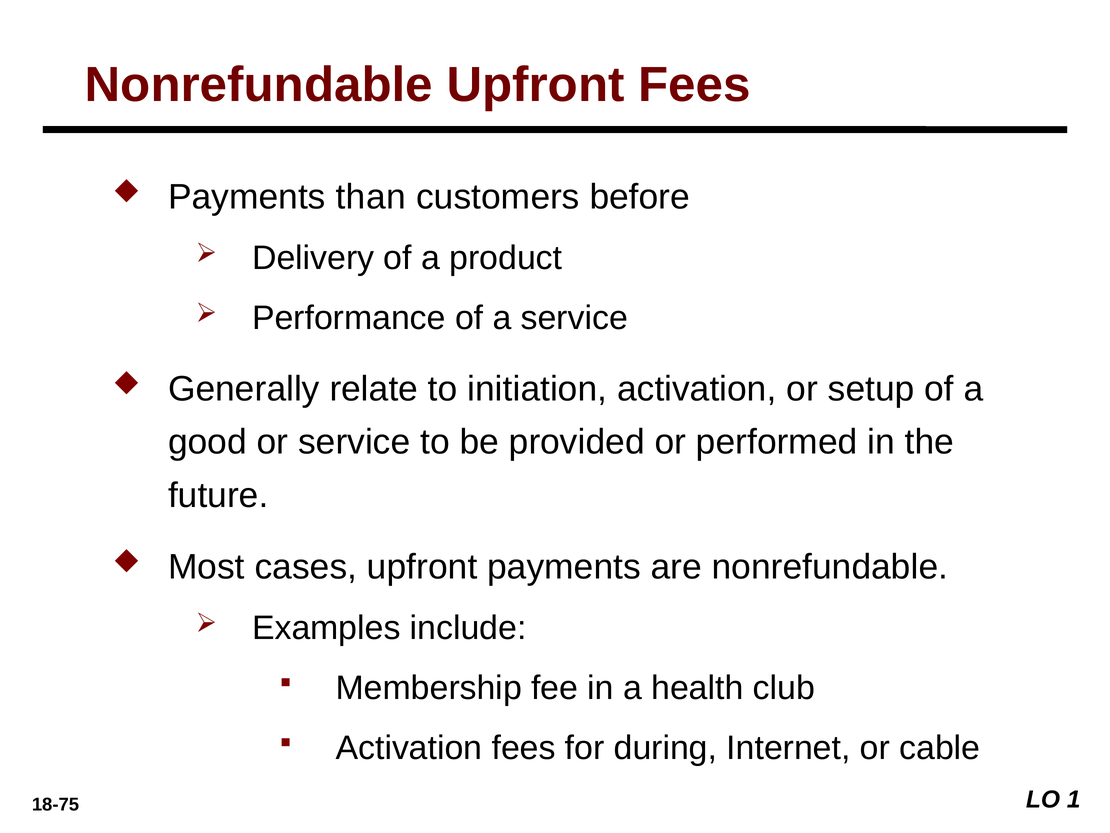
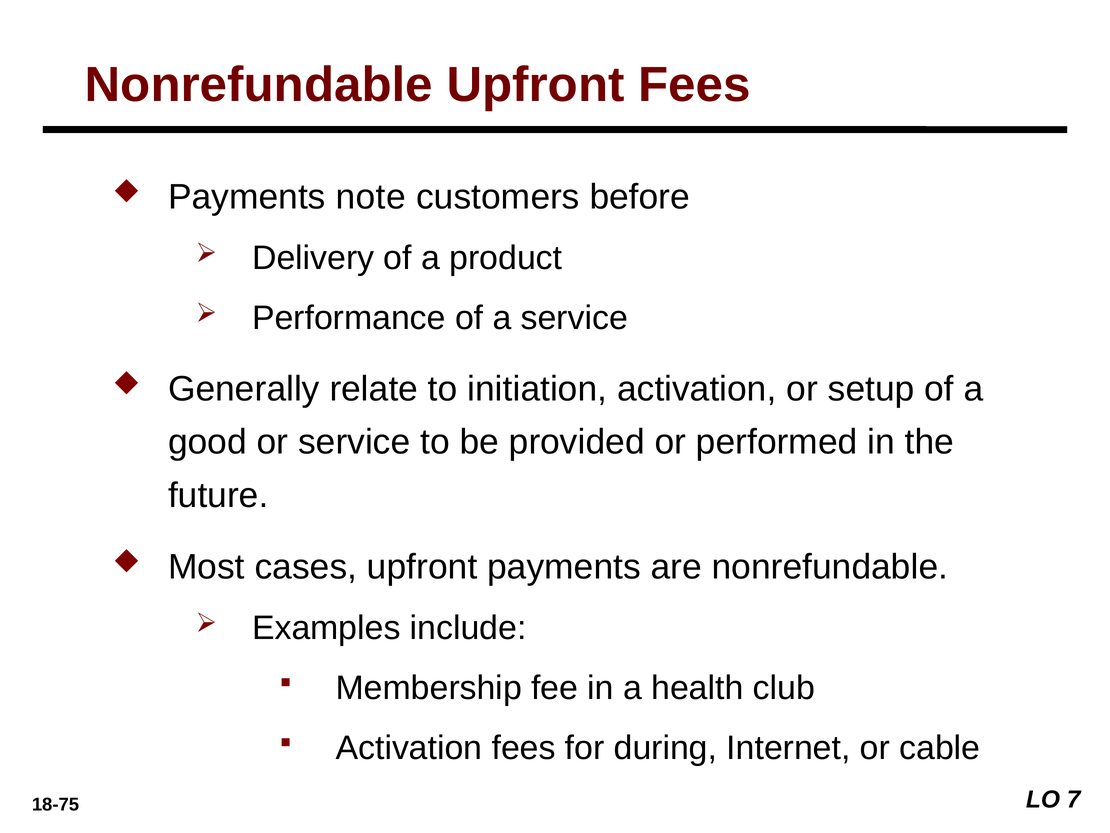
than: than -> note (371, 197)
1: 1 -> 7 (1074, 799)
